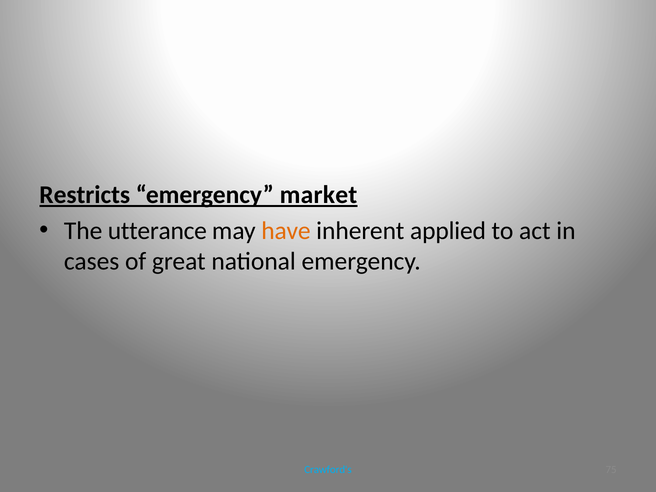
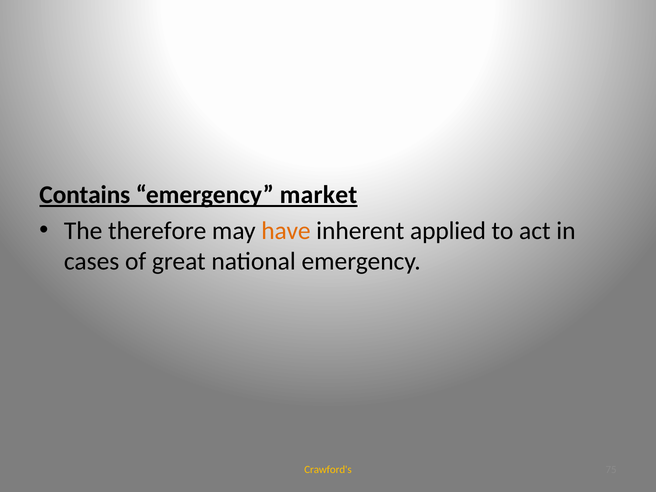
Restricts: Restricts -> Contains (85, 195)
utterance: utterance -> therefore (157, 231)
Crawford's colour: light blue -> yellow (328, 470)
